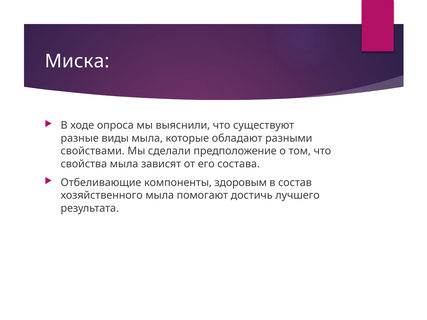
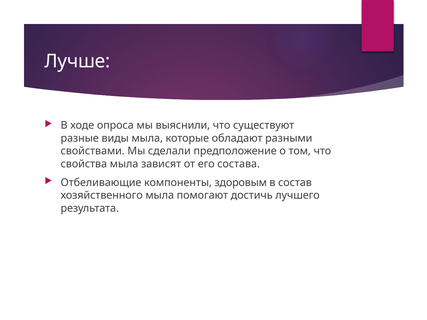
Миска: Миска -> Лучше (77, 61)
